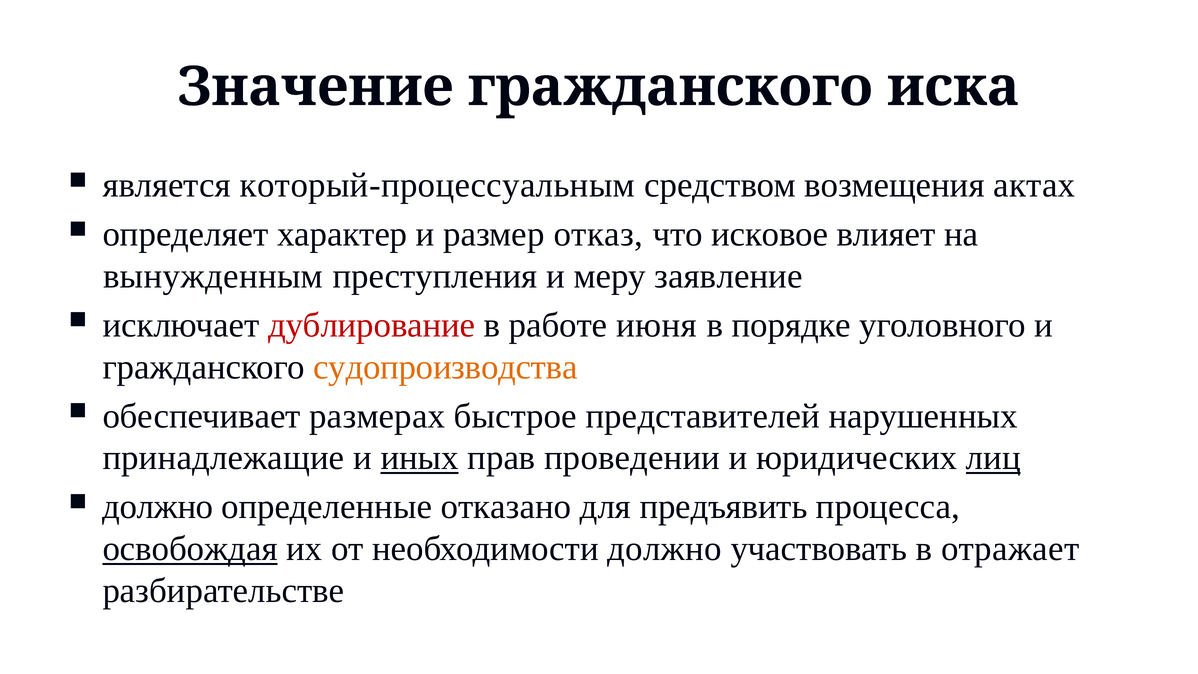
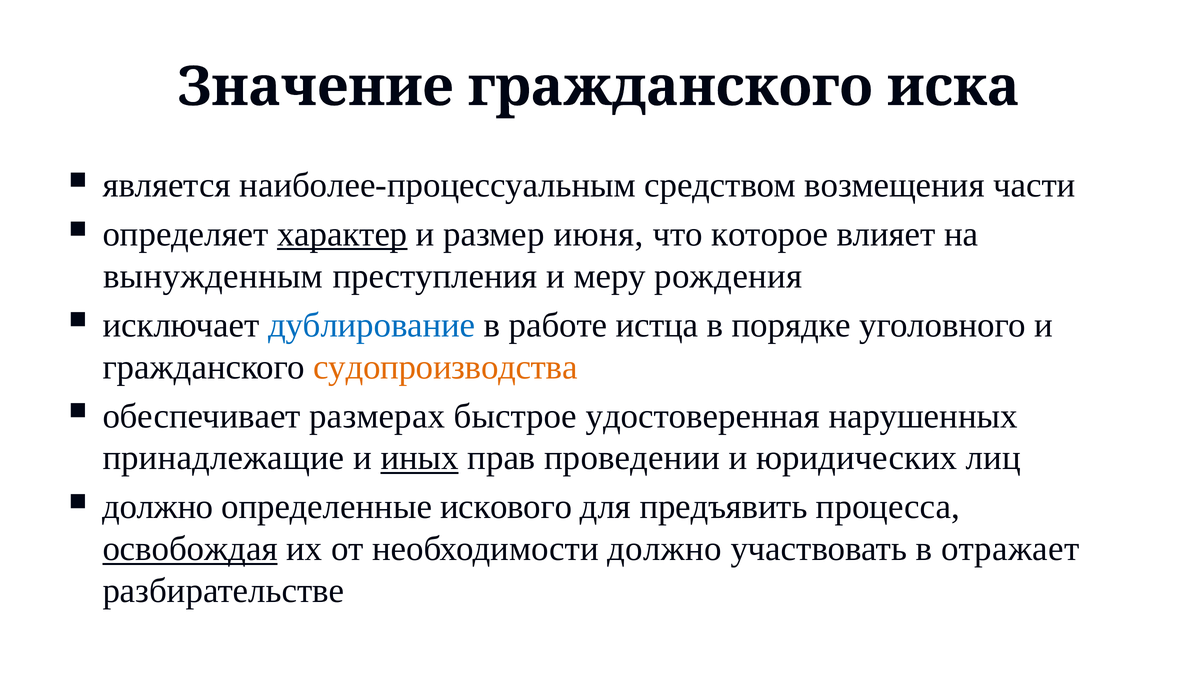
который-процессуальным: который-процессуальным -> наиболее-процессуальным (438, 185)
актах: актах -> части (1035, 185)
характер underline: none -> present (342, 234)
отказ: отказ -> июня (598, 234)
исковое: исковое -> которое (770, 234)
заявление: заявление -> рождения (728, 276)
дублирование colour: red -> blue (372, 325)
июня: июня -> истца (657, 325)
представителей: представителей -> удостоверенная (703, 416)
лиц underline: present -> none (993, 458)
отказано: отказано -> искового (506, 507)
